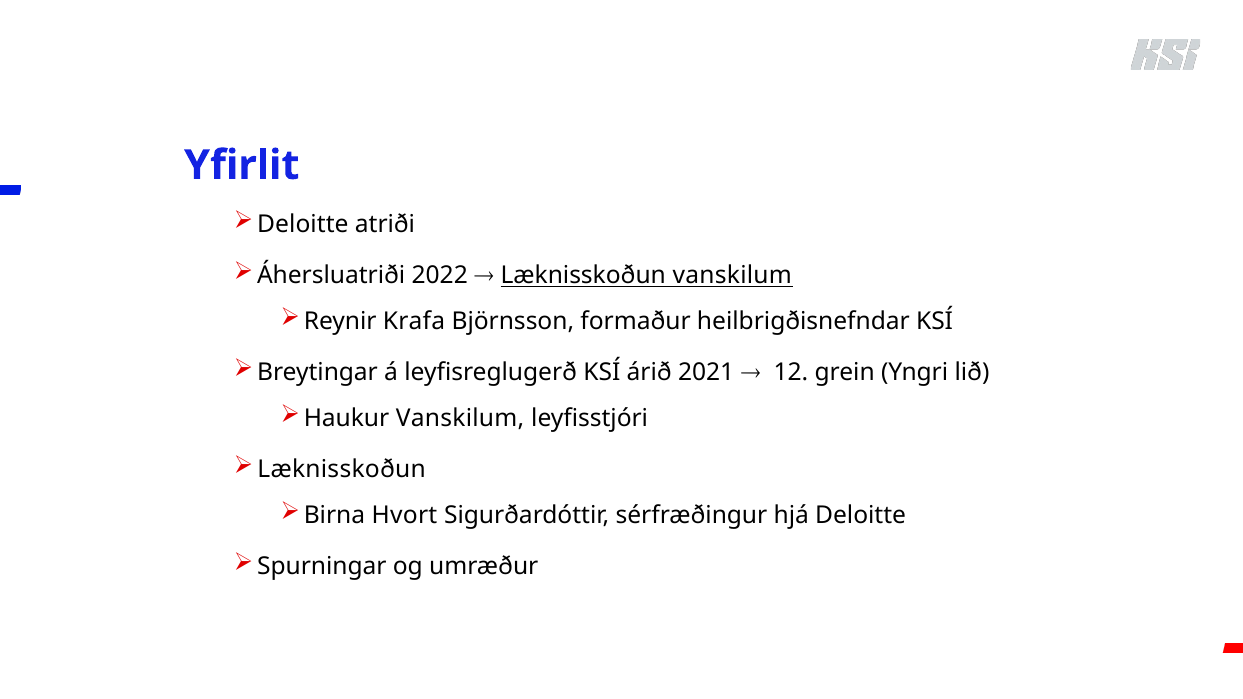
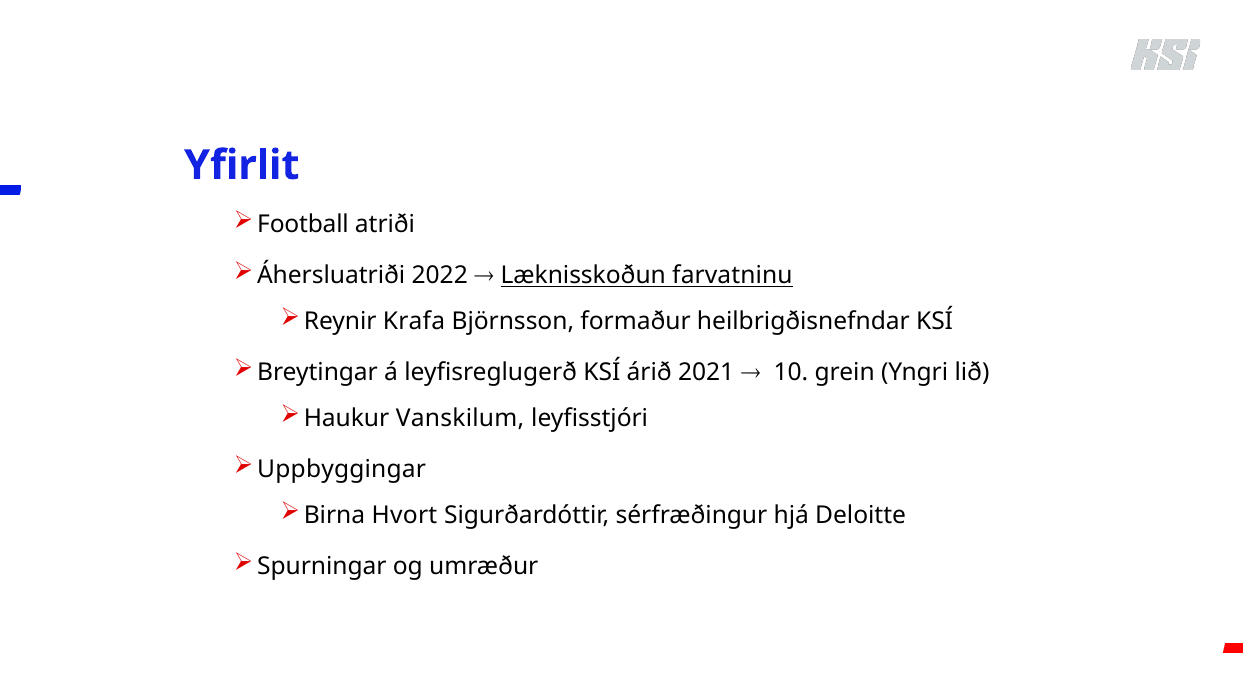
Deloitte: Deloitte -> Football (303, 224)
Læknisskoðun vanskilum: vanskilum -> farvatninu (732, 276)
12: 12 -> 10 (791, 373)
Læknisskoðun: Læknisskoðun -> Uppbyggingar (342, 470)
